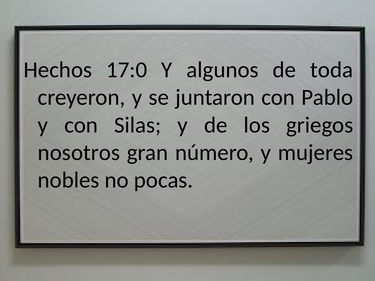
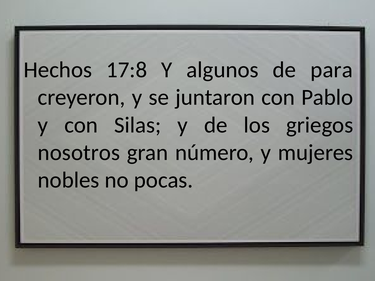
17:0: 17:0 -> 17:8 (127, 70)
toda: toda -> para (332, 70)
